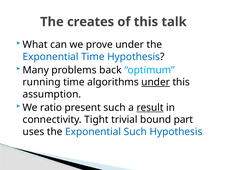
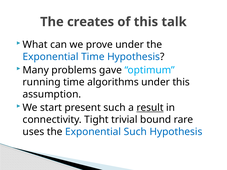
back: back -> gave (111, 70)
under underline: present -> none (156, 82)
ratio: ratio -> start (51, 108)
part: part -> rare (183, 120)
